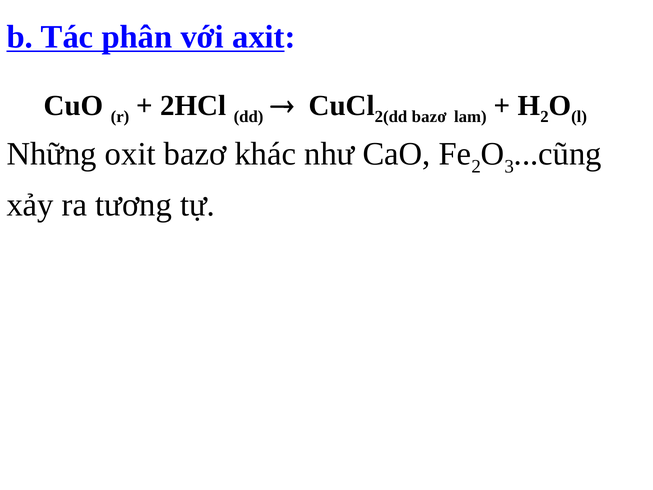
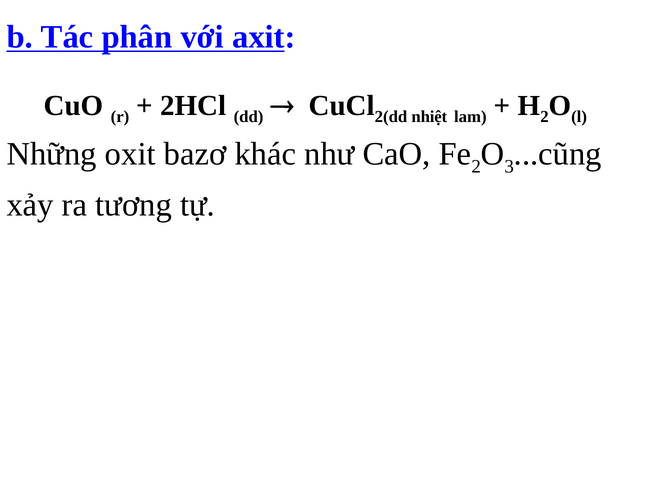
bazơ: bazơ -> nhiệt (429, 117)
